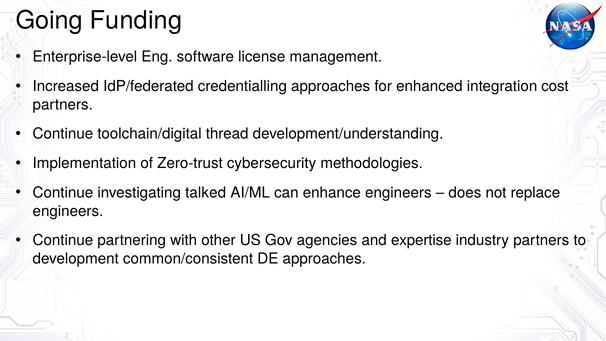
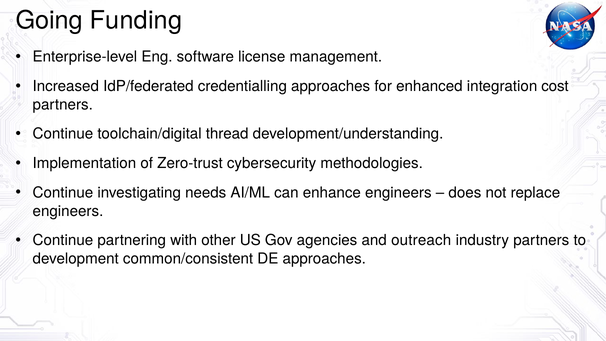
talked: talked -> needs (206, 193)
expertise: expertise -> outreach (421, 240)
